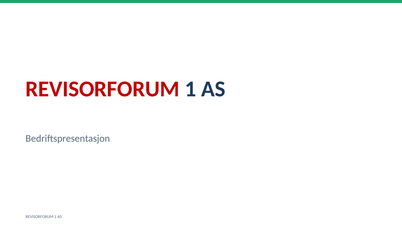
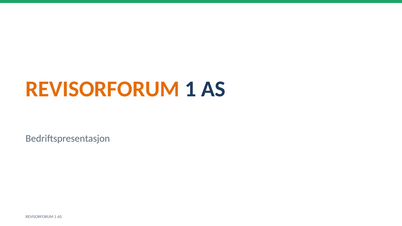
REVISORFORUM colour: red -> orange (103, 89)
